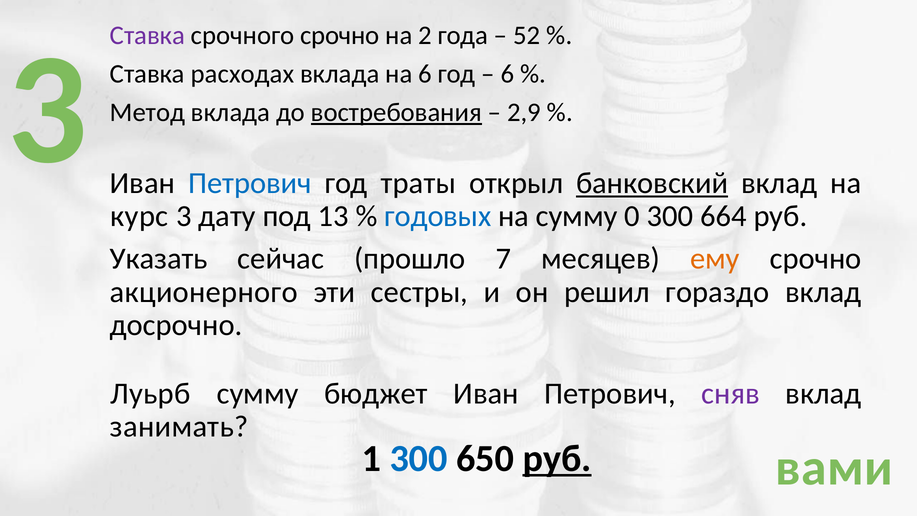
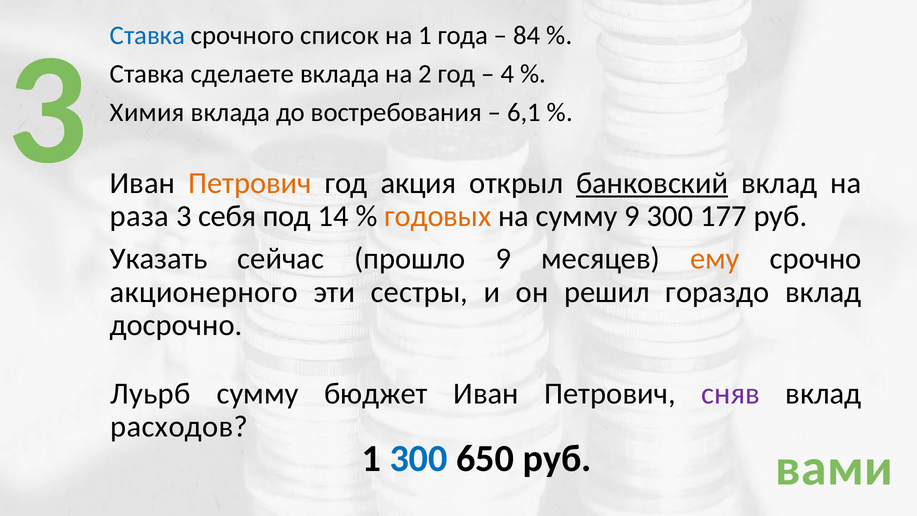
Ставка colour: purple -> blue (147, 36)
срочного срочно: срочно -> список (340, 36)
на 2: 2 -> 1 (425, 36)
52: 52 -> 84 (527, 36)
расходах: расходах -> сделаете (242, 74)
на 6: 6 -> 2 (425, 74)
6: 6 -> 4 (507, 74)
Метод: Метод -> Химия (147, 113)
востребования underline: present -> none (396, 113)
2,9: 2,9 -> 6,1 (524, 113)
Петрович colour: blue -> orange (250, 183)
траты: траты -> акция (418, 183)
курс: курс -> раза (139, 216)
дату: дату -> себя (227, 216)
13: 13 -> 14 (333, 216)
годовых colour: blue -> orange (438, 216)
сумму 0: 0 -> 9 (632, 216)
664: 664 -> 177 (723, 216)
прошло 7: 7 -> 9 (503, 259)
занимать: занимать -> расходов (179, 427)
руб underline: present -> none (557, 459)
